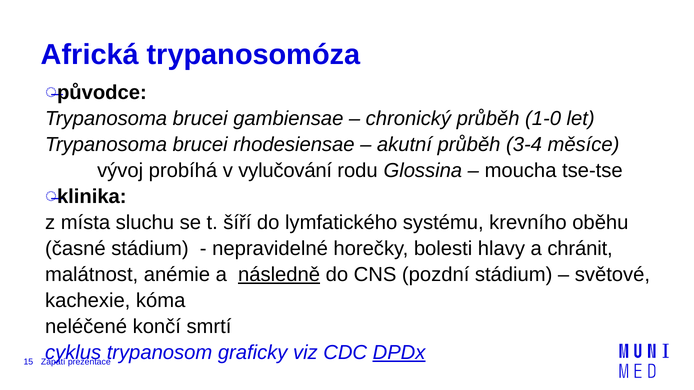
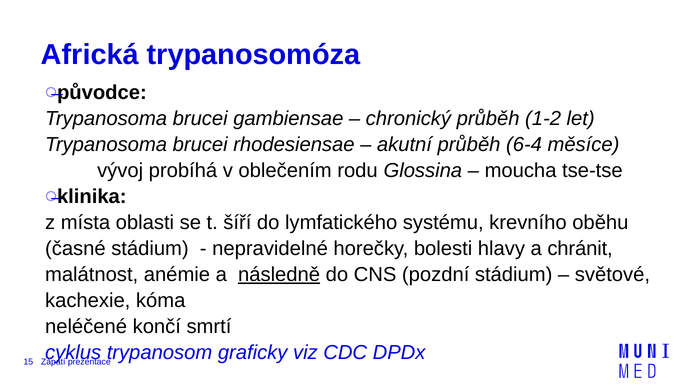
1-0: 1-0 -> 1-2 (543, 119)
3-4: 3-4 -> 6-4 (524, 145)
vylučování: vylučování -> oblečením (285, 171)
sluchu: sluchu -> oblasti (145, 223)
DPDx underline: present -> none (399, 353)
